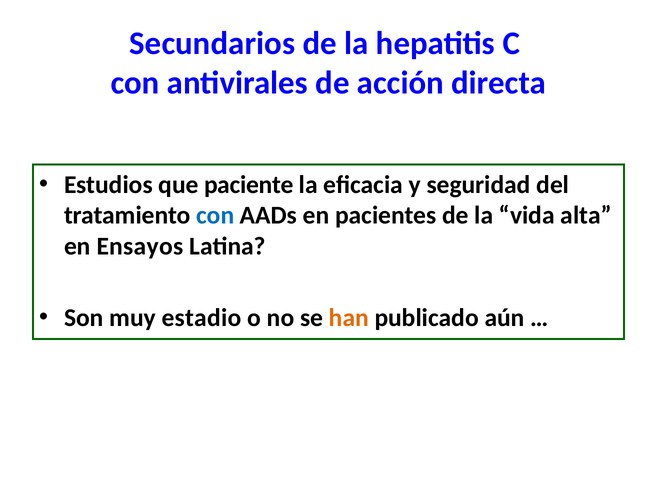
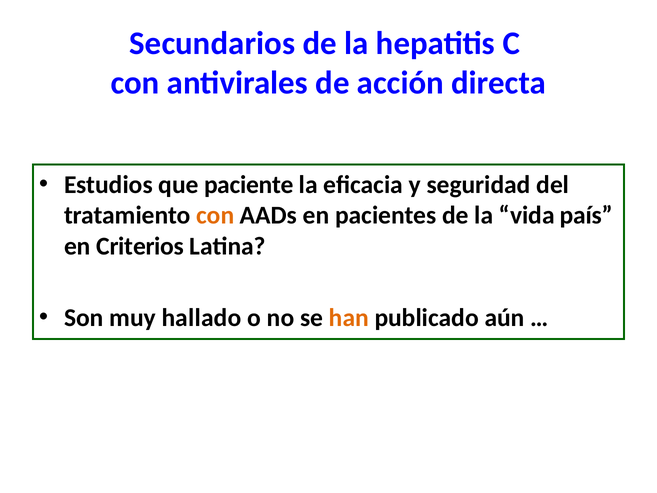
con colour: blue -> orange (215, 215)
alta: alta -> país (586, 215)
Ensayos: Ensayos -> Criterios (140, 246)
estadio: estadio -> hallado (202, 318)
